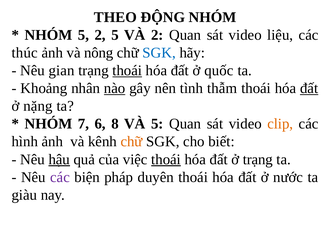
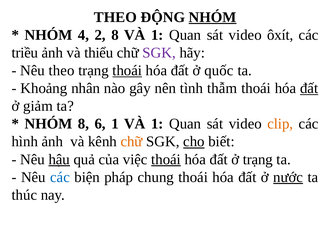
NHÓM underline: none -> present (213, 17)
NHÓM 5: 5 -> 4 (83, 35)
2 5: 5 -> 8 (115, 35)
2: 2 -> 1 (157, 35)
liệu: liệu -> ôxít (280, 35)
thúc: thúc -> triều (25, 53)
nông: nông -> thiểu (99, 53)
SGK colour: blue -> purple (159, 53)
Nêu gian: gian -> theo (61, 70)
nào underline: present -> none (115, 88)
nặng: nặng -> giảm (38, 106)
NHÓM 7: 7 -> 8 (83, 124)
6 8: 8 -> 1 (115, 124)
5: 5 -> 1 (157, 124)
cho underline: none -> present (194, 141)
các colour: purple -> blue (60, 177)
duyên: duyên -> chung (156, 177)
nước underline: none -> present (288, 177)
giàu: giàu -> thúc (24, 195)
